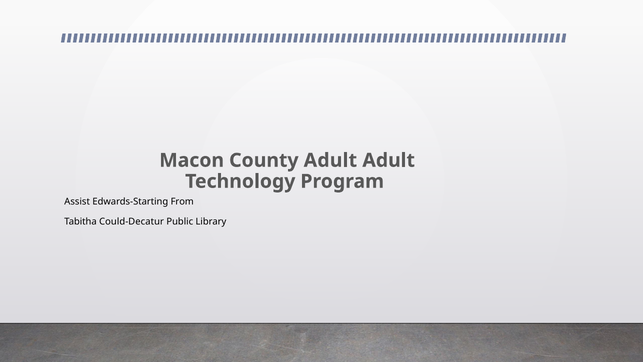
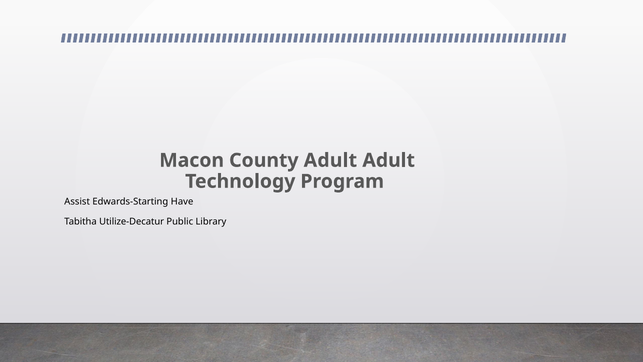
From: From -> Have (182, 201)
Could-Decatur: Could-Decatur -> Utilize-Decatur (132, 222)
